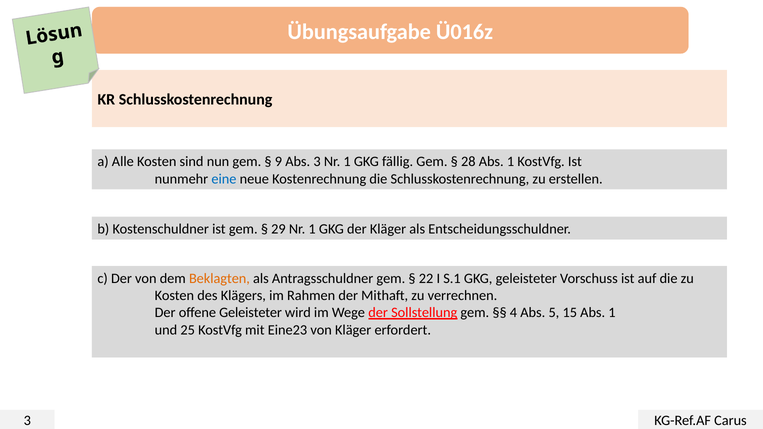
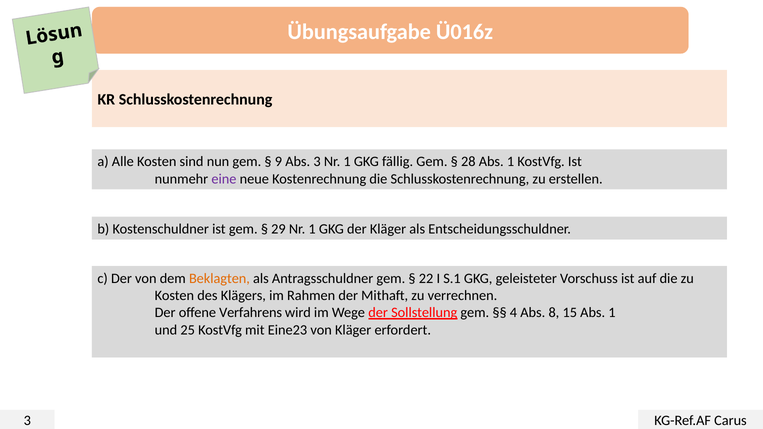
eine colour: blue -> purple (224, 179)
offene Geleisteter: Geleisteter -> Verfahrens (251, 313)
5: 5 -> 8 (554, 313)
